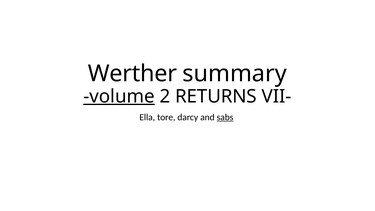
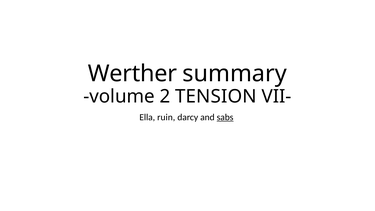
volume underline: present -> none (119, 96)
RETURNS: RETURNS -> TENSION (216, 96)
tore: tore -> ruin (166, 117)
